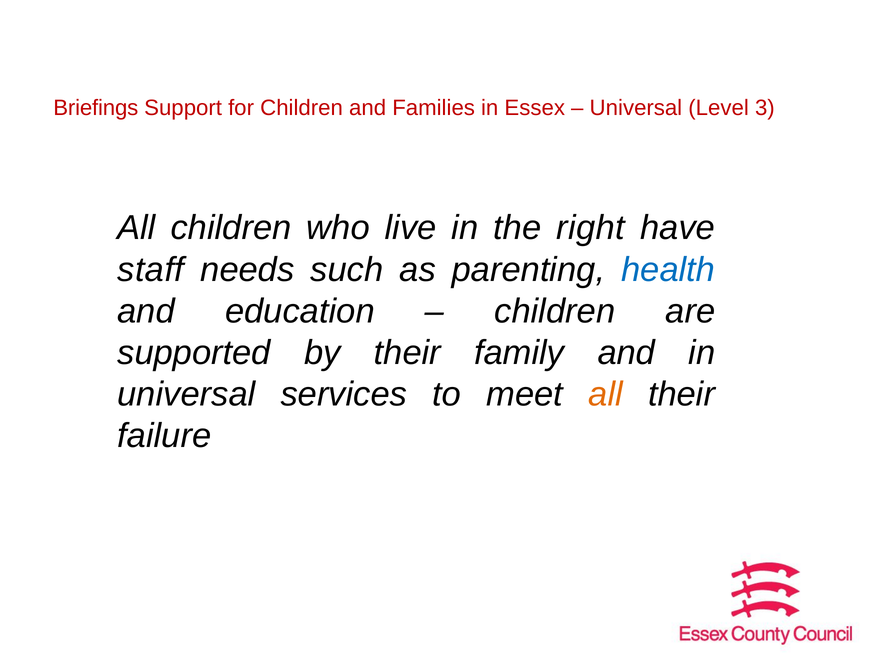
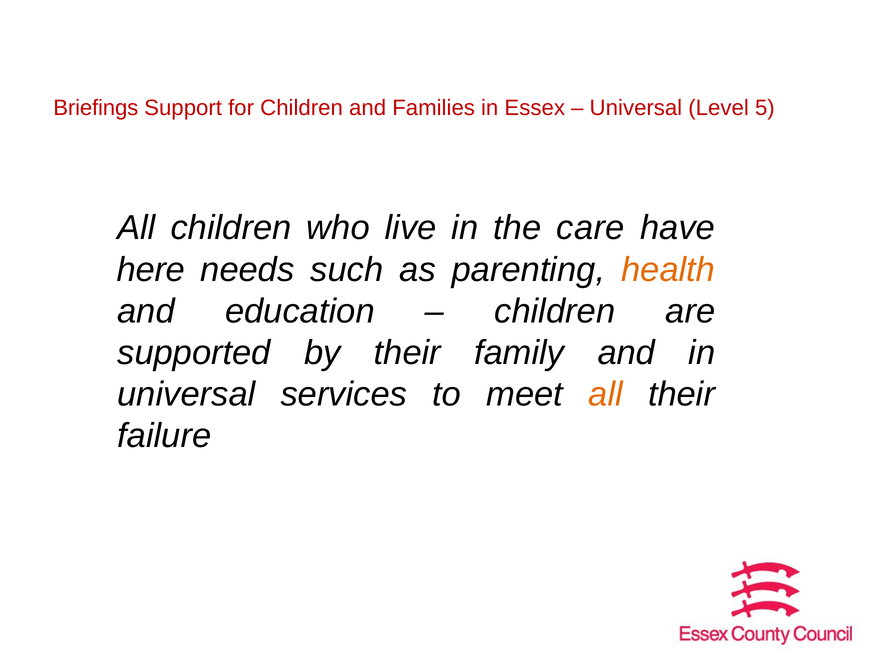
3: 3 -> 5 (765, 108)
right: right -> care (591, 228)
staff: staff -> here (151, 269)
health colour: blue -> orange (668, 269)
